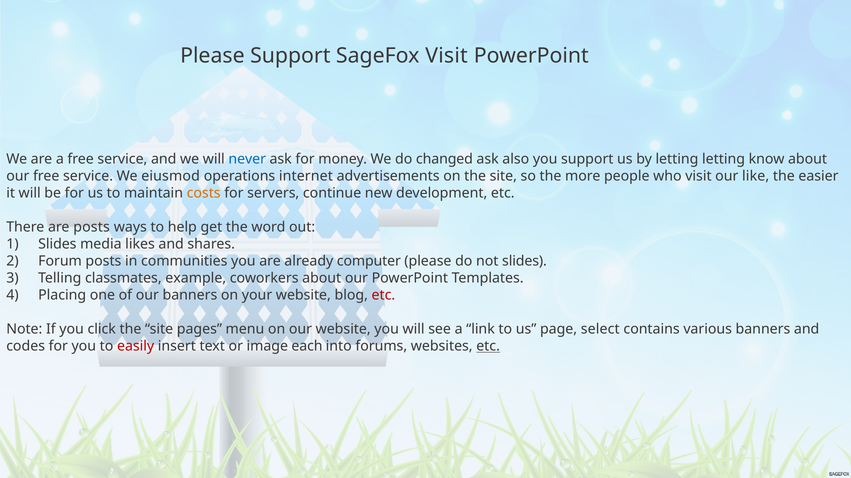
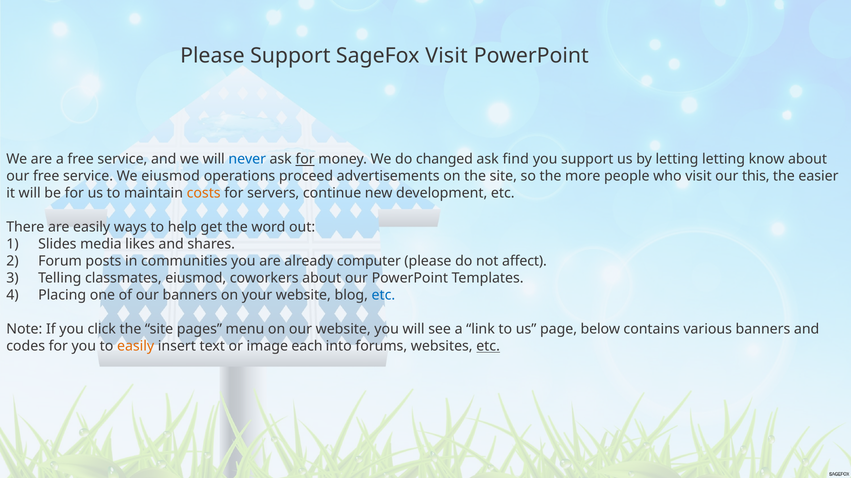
for underline: none -> present (305, 160)
also: also -> find (516, 160)
internet: internet -> proceed (306, 177)
like: like -> this (756, 177)
are posts: posts -> easily (92, 228)
not slides: slides -> affect (524, 262)
classmates example: example -> eiusmod (196, 279)
etc colour: red -> blue (383, 296)
select: select -> below (600, 330)
easily colour: red -> orange (136, 347)
